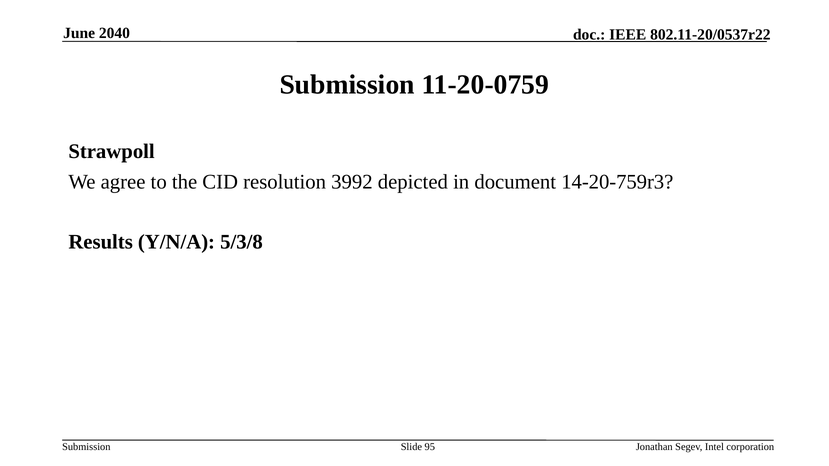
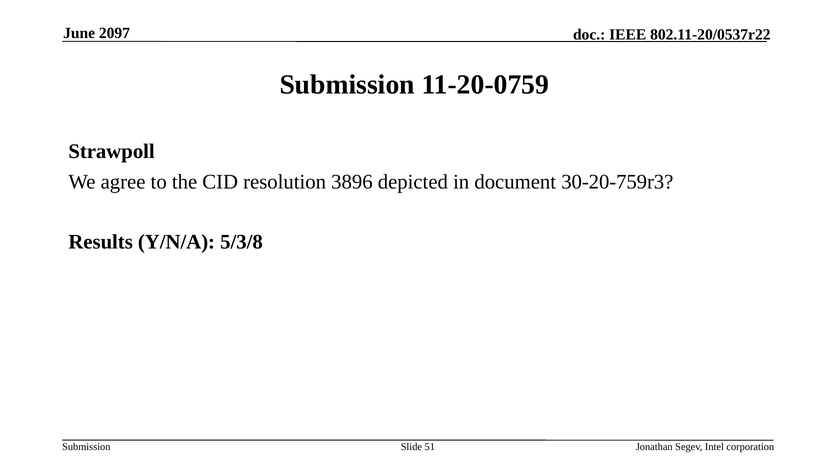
2040: 2040 -> 2097 (114, 33)
3992: 3992 -> 3896 (352, 182)
14-20-759r3: 14-20-759r3 -> 30-20-759r3 (617, 182)
95: 95 -> 51 (430, 447)
